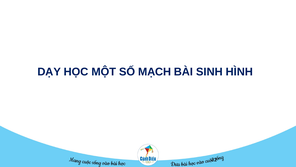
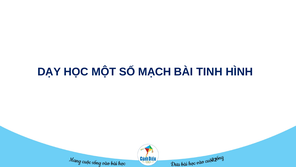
SINH: SINH -> TINH (209, 72)
